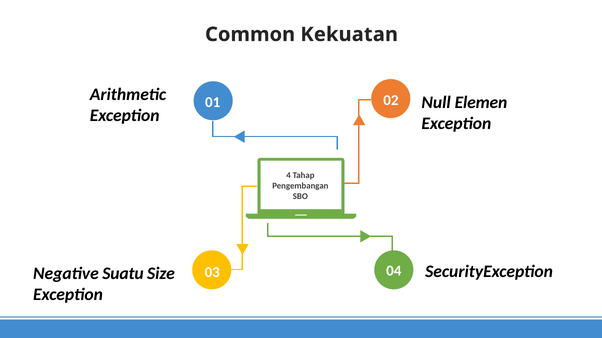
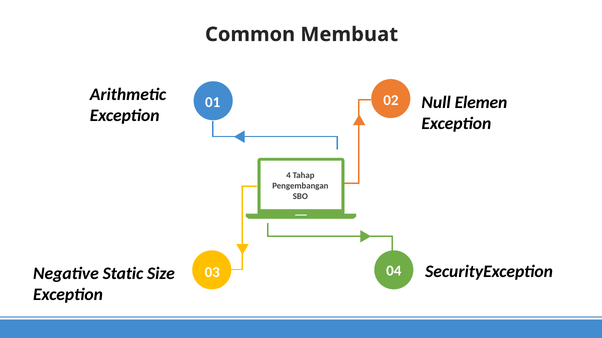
Kekuatan: Kekuatan -> Membuat (349, 35)
Suatu: Suatu -> Static (123, 274)
